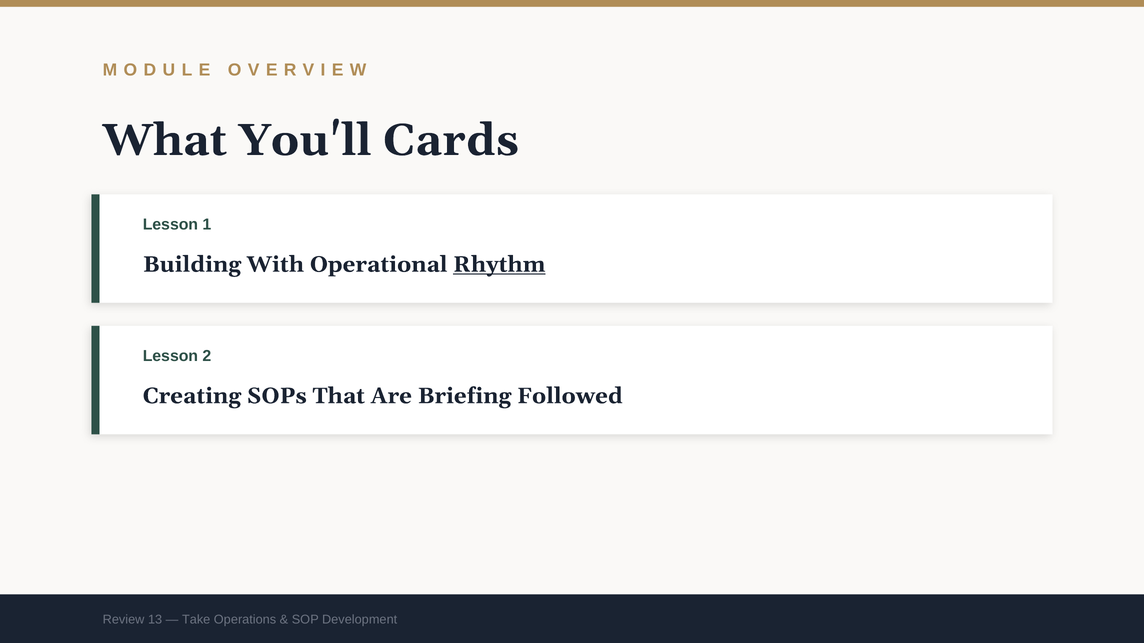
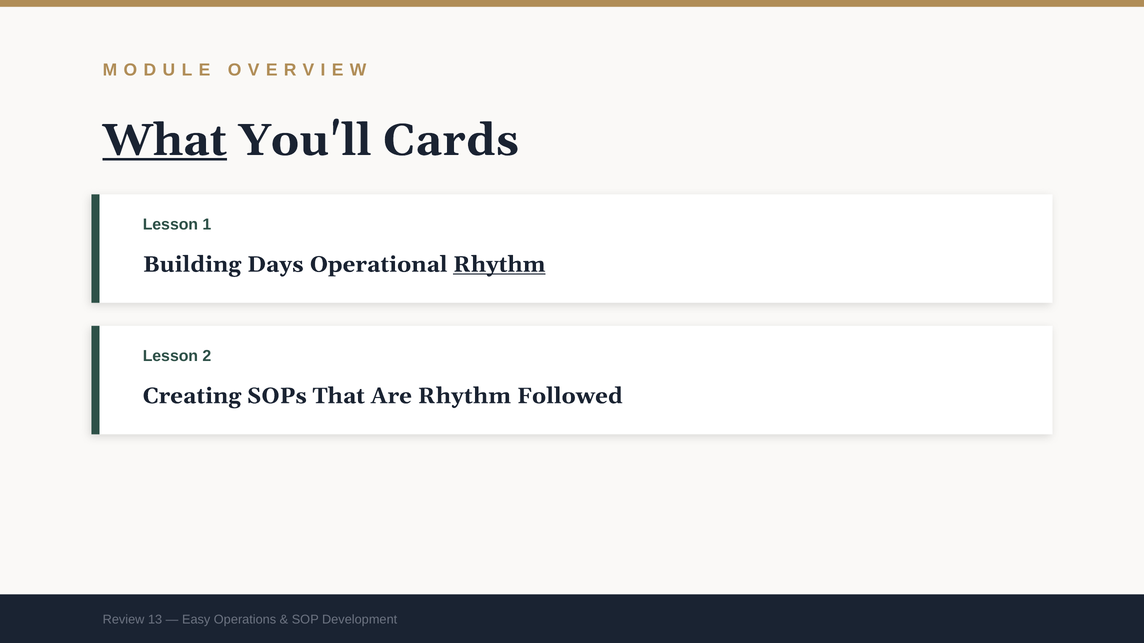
What underline: none -> present (165, 140)
With: With -> Days (275, 265)
Are Briefing: Briefing -> Rhythm (464, 396)
Take: Take -> Easy (196, 620)
